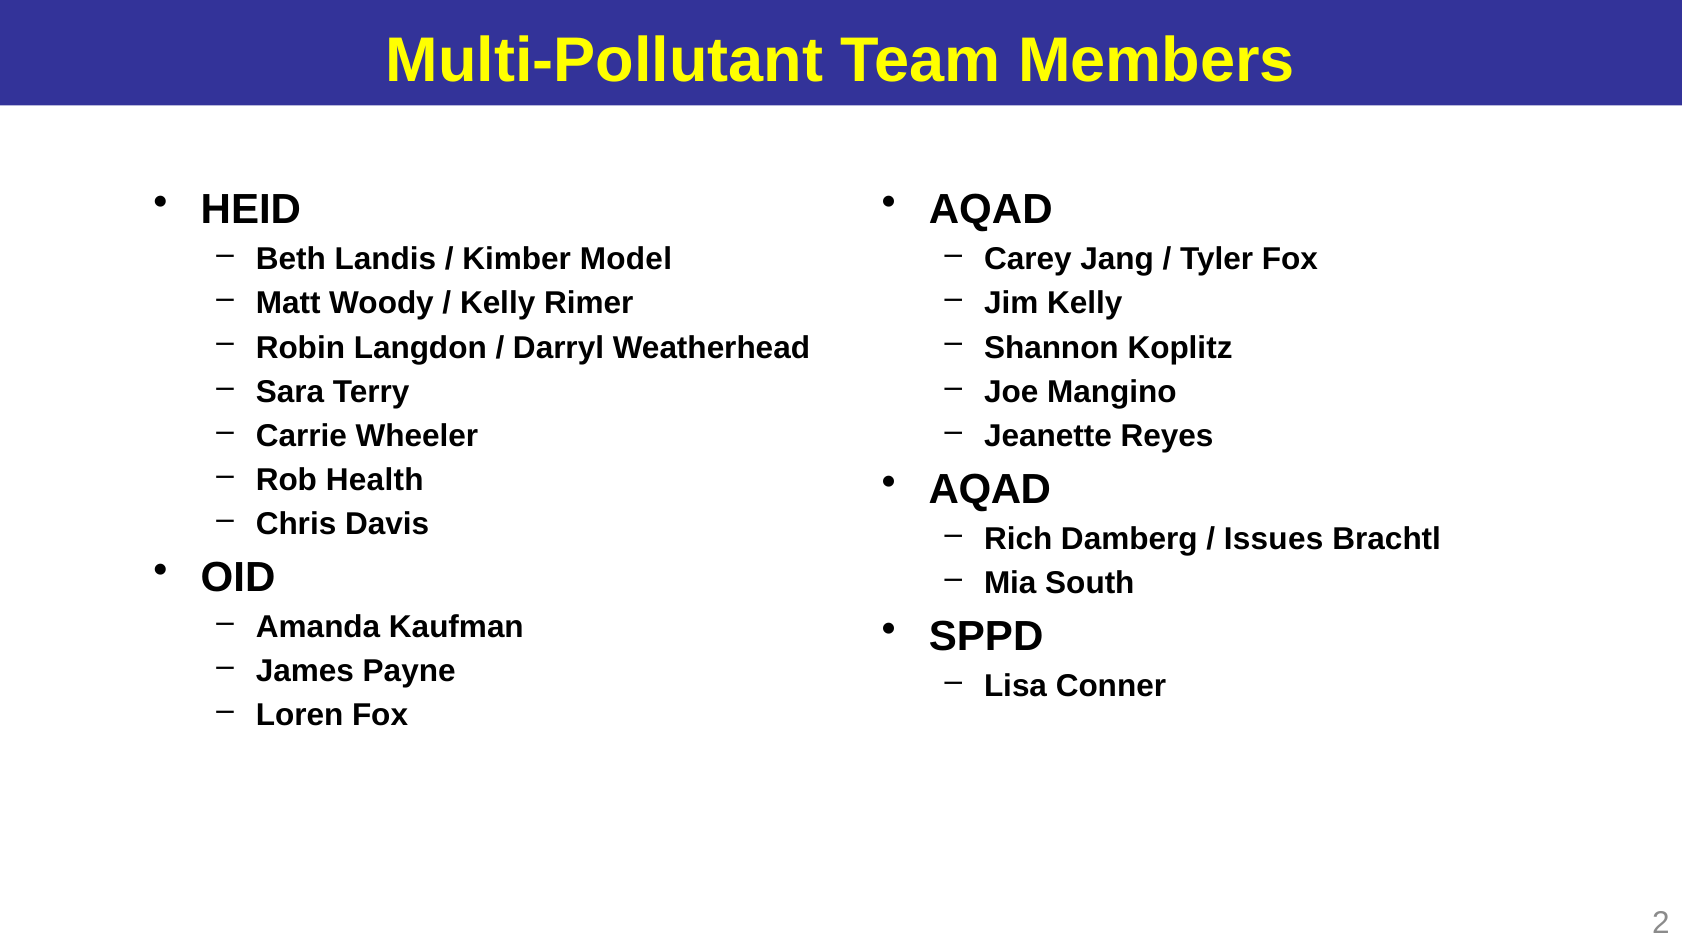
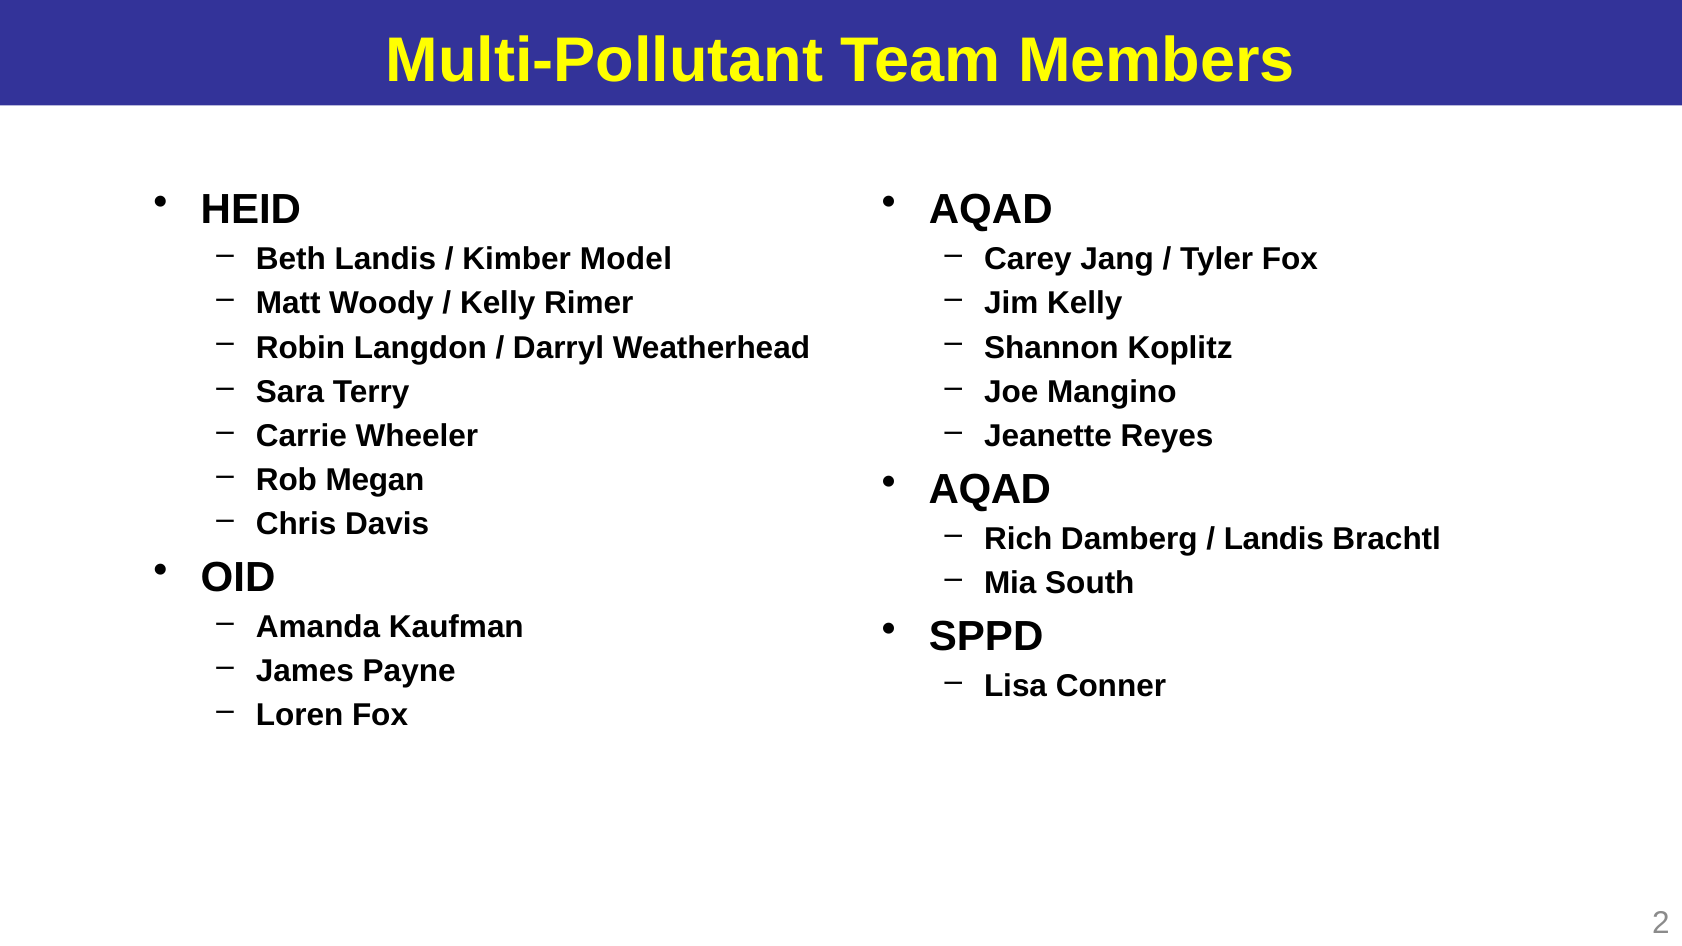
Health: Health -> Megan (375, 480)
Issues: Issues -> Landis (1274, 539)
